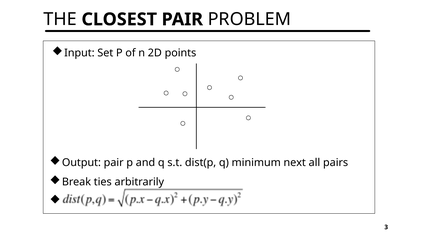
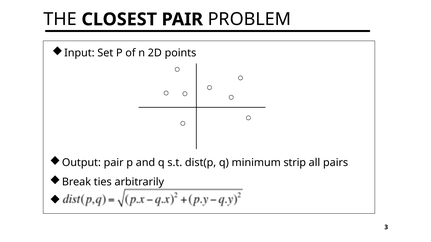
next: next -> strip (295, 163)
